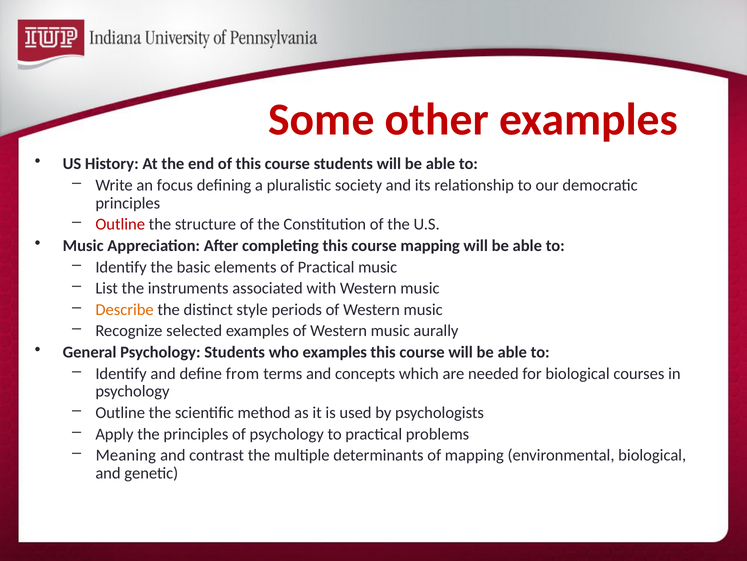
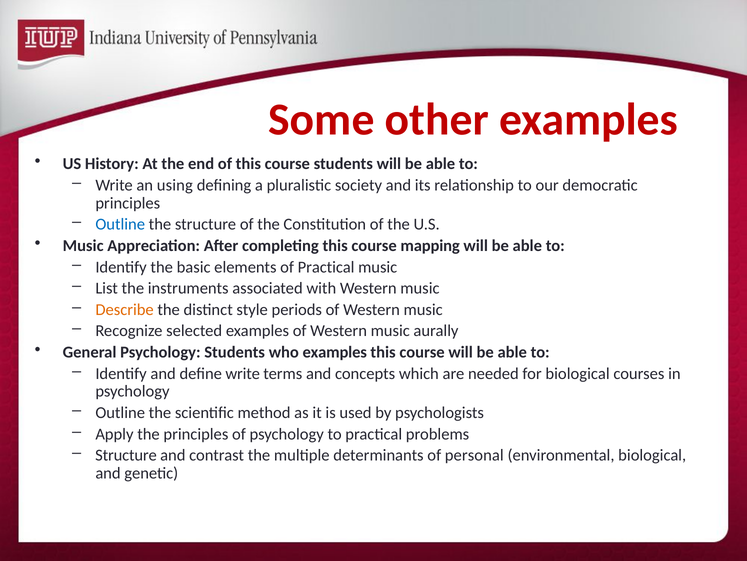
focus: focus -> using (175, 185)
Outline colour: red -> blue (120, 224)
define from: from -> write (243, 373)
Meaning: Meaning -> Structure (126, 455)
of mapping: mapping -> personal (474, 455)
